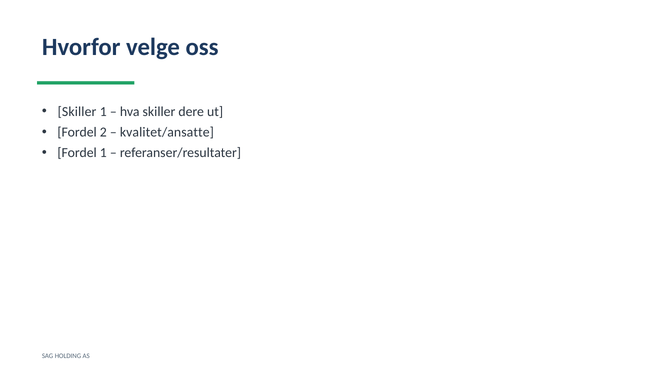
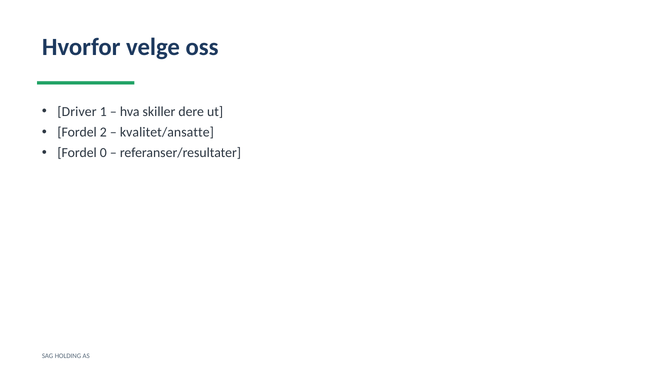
Skiller: Skiller -> Driver (77, 112)
Fordel 1: 1 -> 0 (103, 153)
